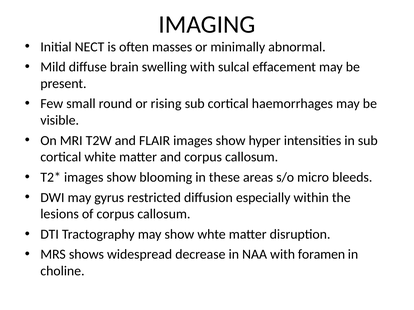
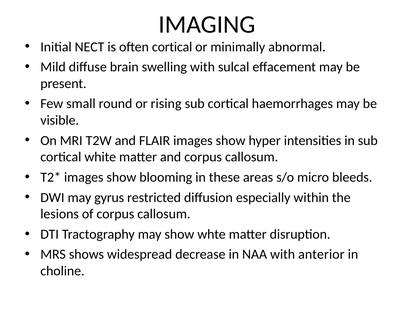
often masses: masses -> cortical (172, 47)
foramen: foramen -> anterior (321, 255)
